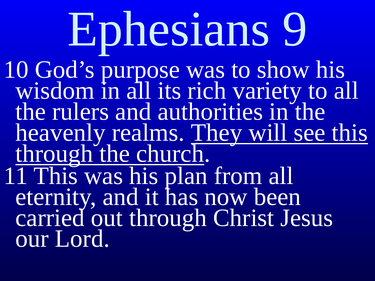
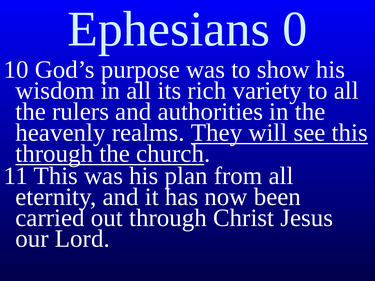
9: 9 -> 0 (295, 29)
